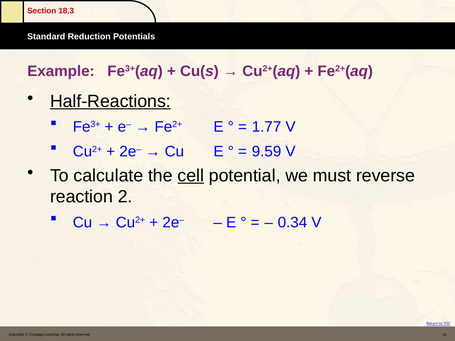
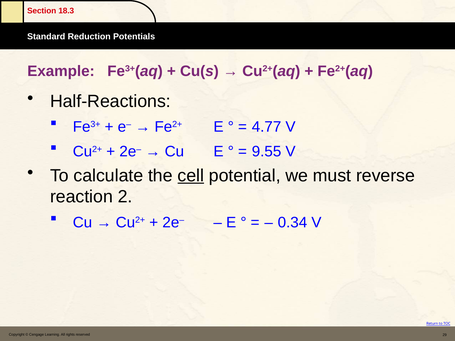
Half-Reactions underline: present -> none (110, 101)
1.77: 1.77 -> 4.77 (267, 127)
9.59: 9.59 -> 9.55 (267, 152)
